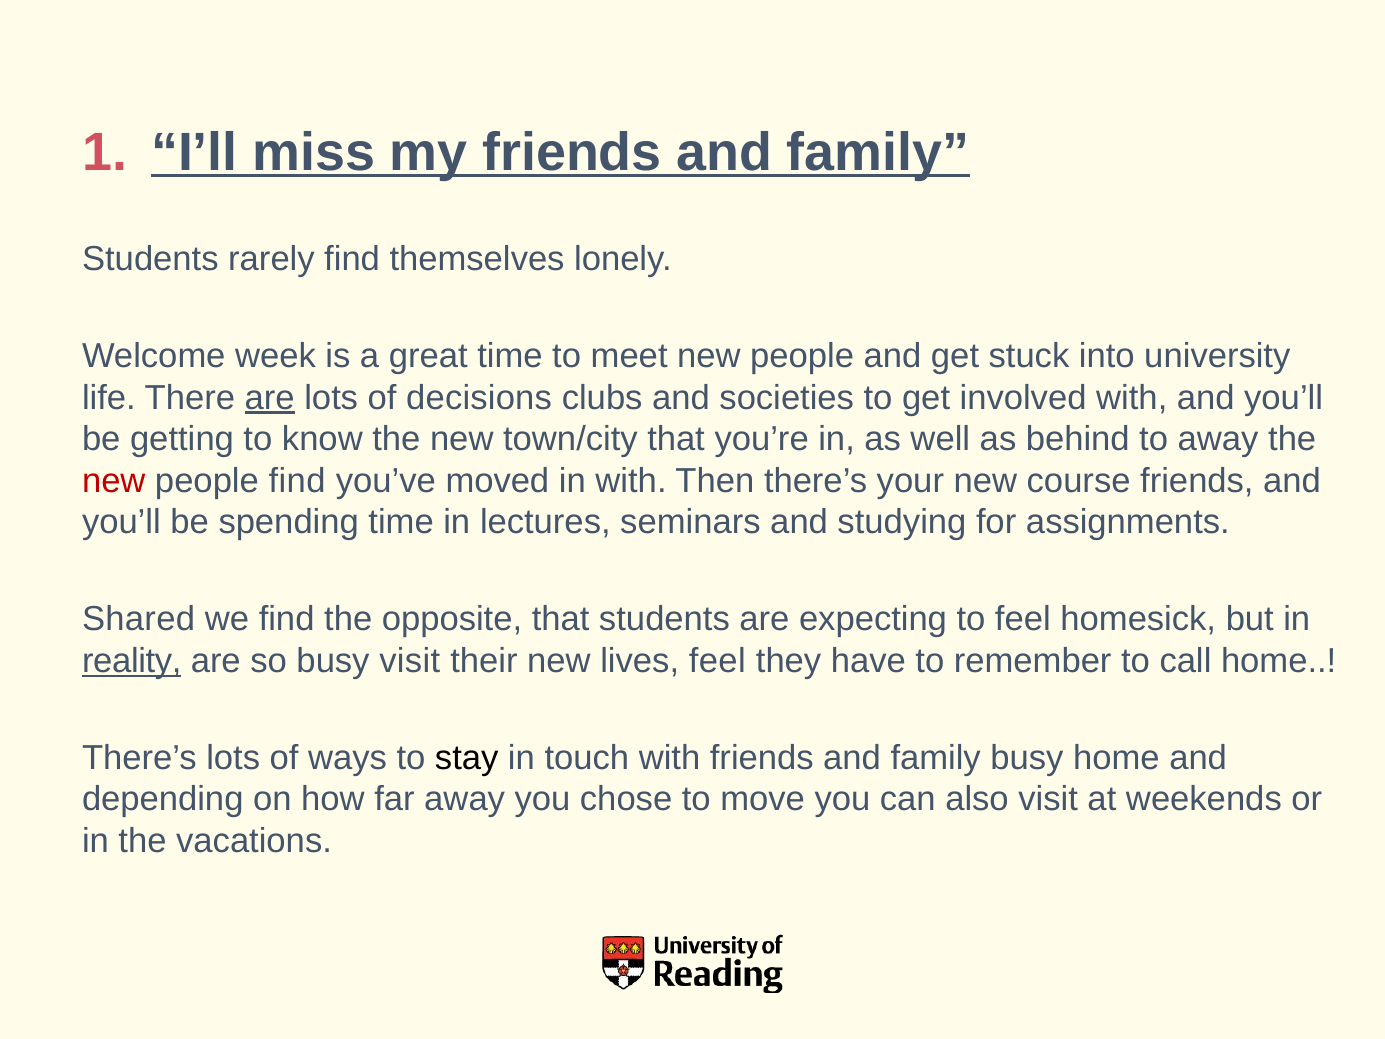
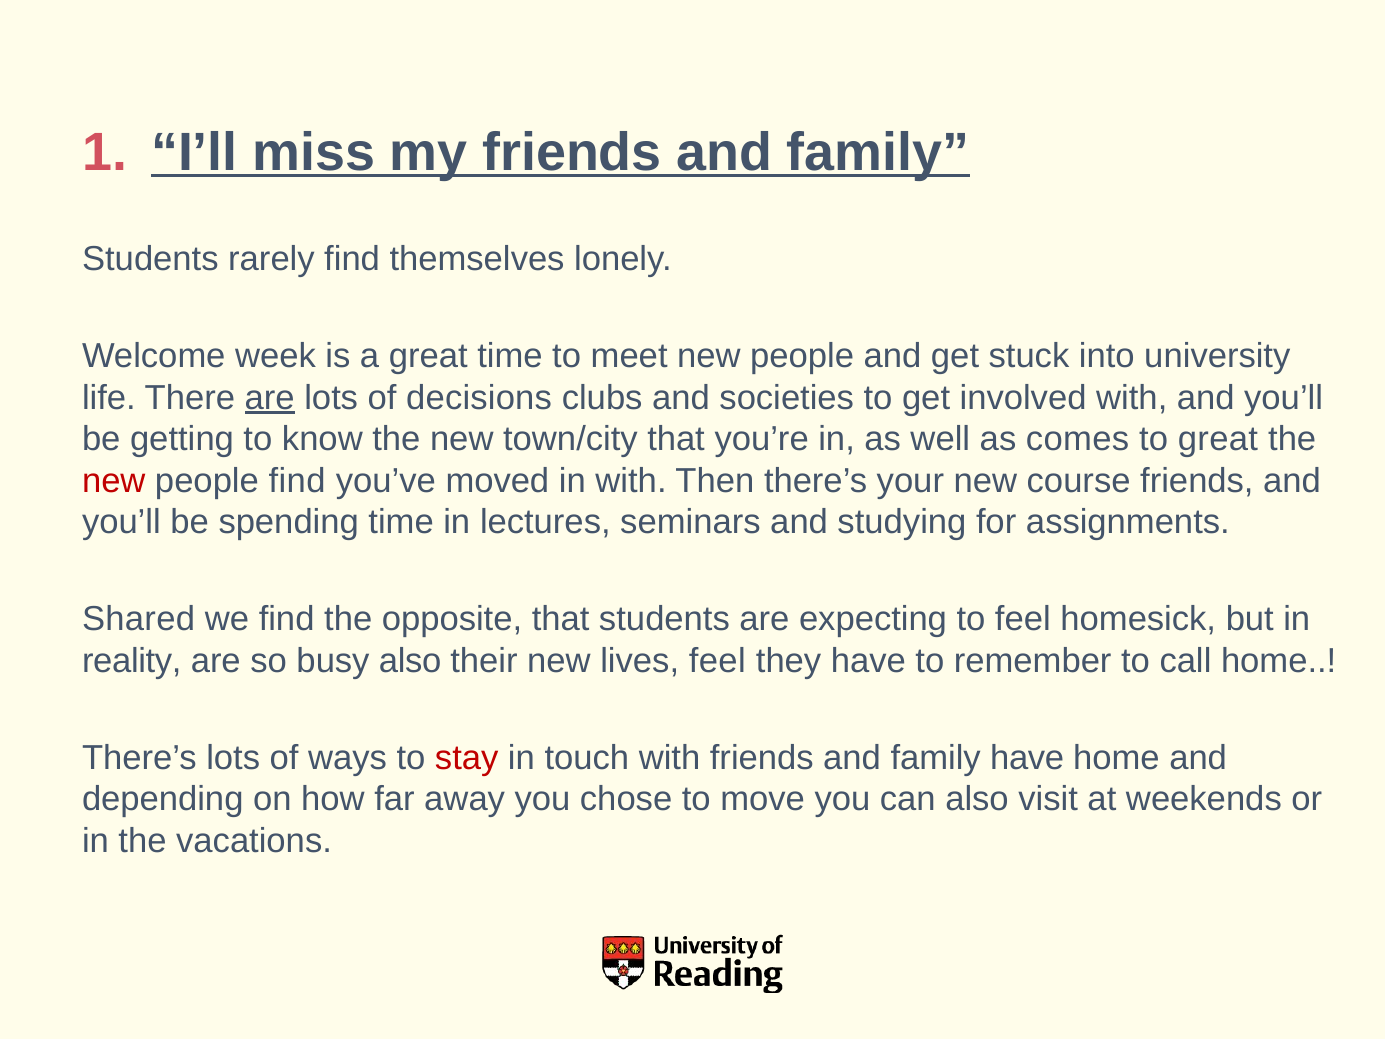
behind: behind -> comes (1078, 439)
to away: away -> great (1218, 439)
reality underline: present -> none (132, 661)
busy visit: visit -> also (410, 661)
stay colour: black -> red (467, 758)
family busy: busy -> have (1027, 758)
